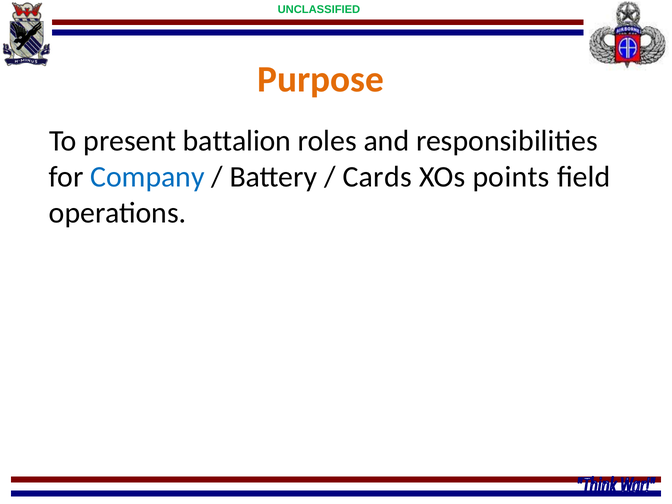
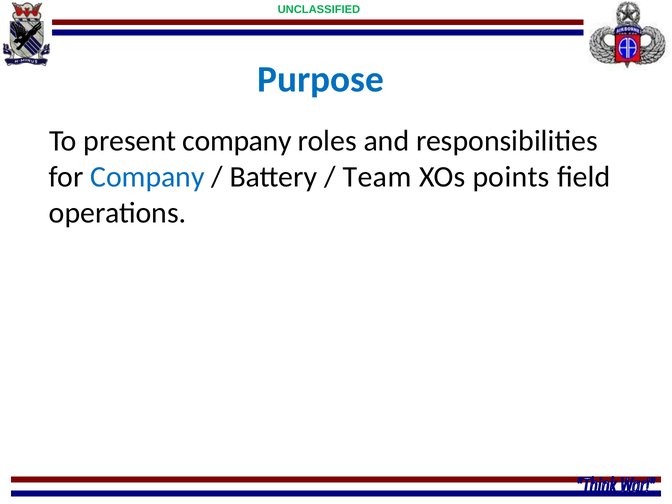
Purpose colour: orange -> blue (321, 79)
present battalion: battalion -> company (237, 141)
Cards: Cards -> Team (377, 177)
